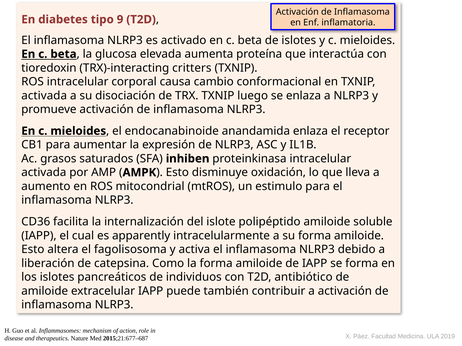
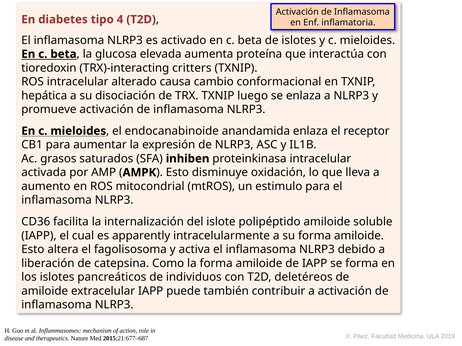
9: 9 -> 4 (120, 19)
corporal: corporal -> alterado (134, 82)
activada: activada -> hepática (44, 96)
antibiótico: antibiótico -> deletéreos (304, 277)
